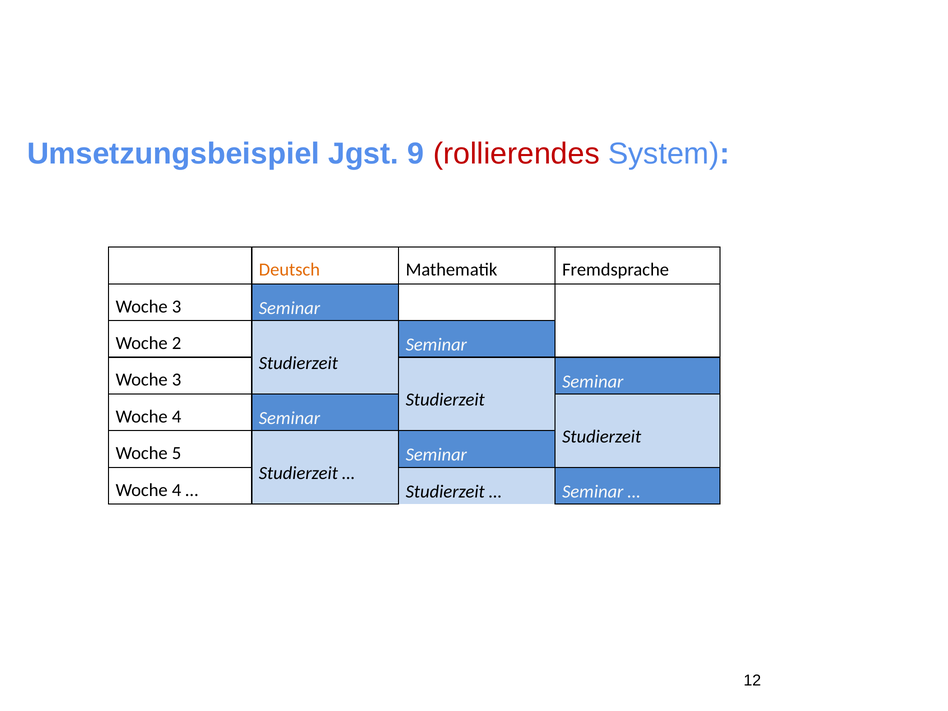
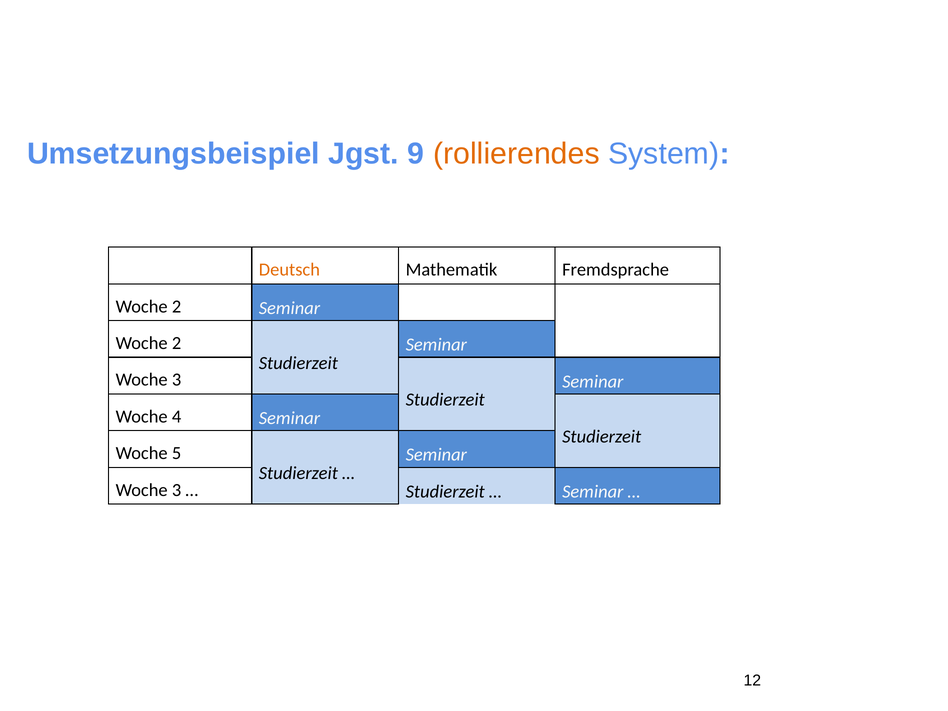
rollierendes colour: red -> orange (517, 154)
3: 3 -> 2 (177, 307)
4: 4 -> 3 (177, 490)
